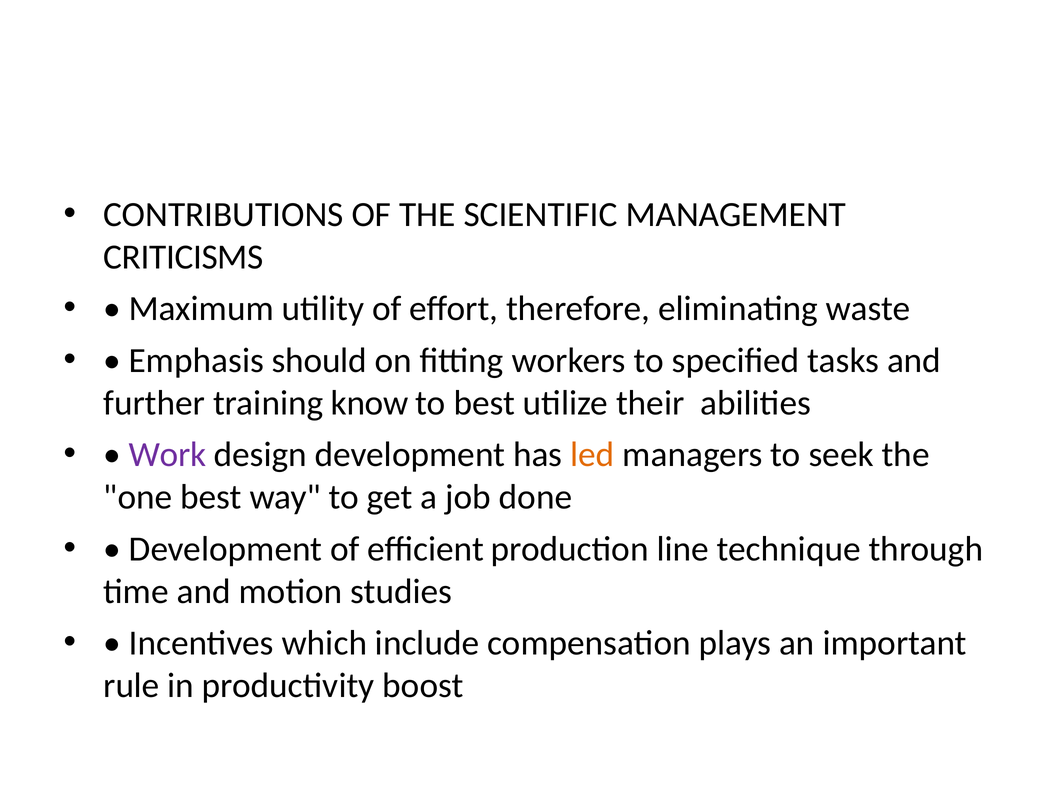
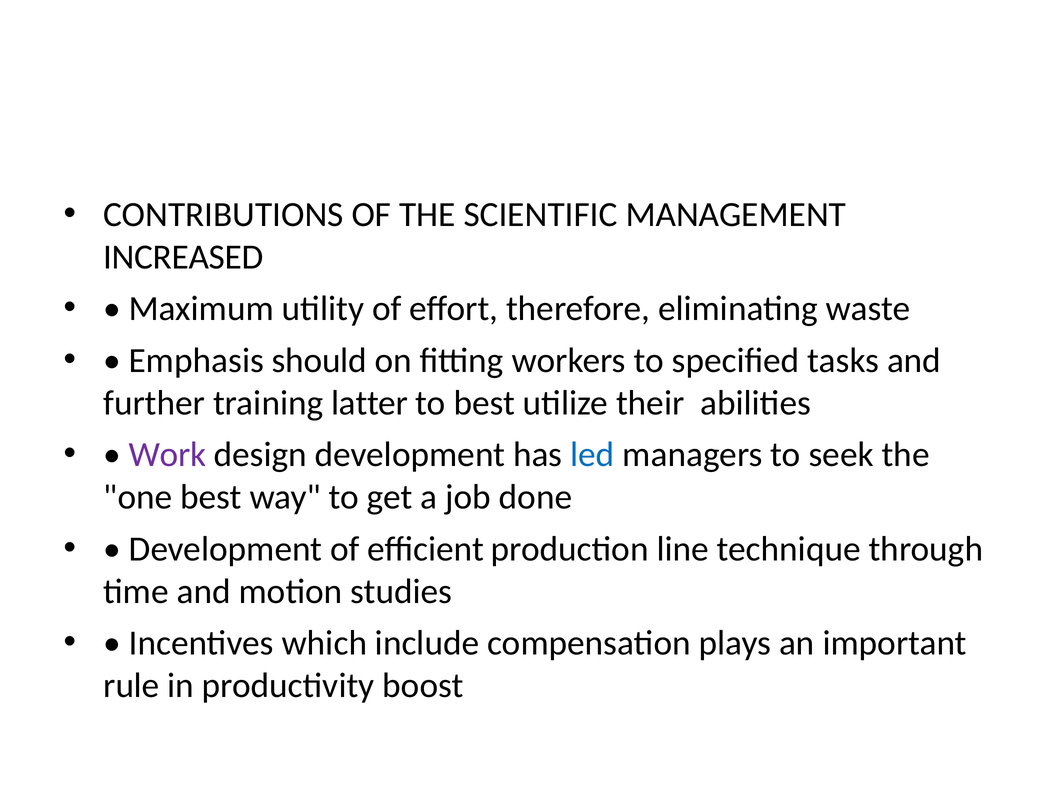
CRITICISMS: CRITICISMS -> INCREASED (183, 257)
know: know -> latter (370, 403)
led colour: orange -> blue (592, 455)
